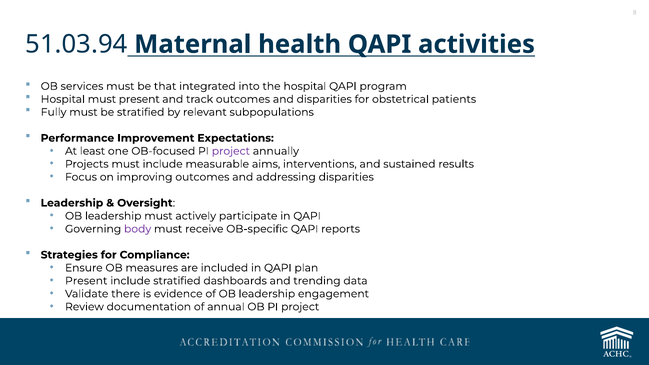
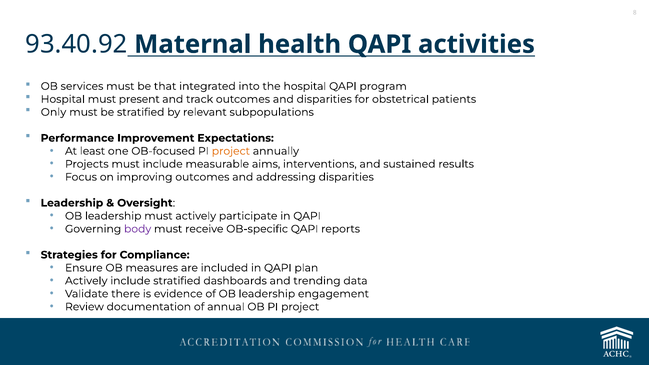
51.03.94: 51.03.94 -> 93.40.92 (76, 44)
Fully: Fully -> Only (54, 112)
project colour: purple -> orange (231, 151)
Present: Present -> Actively (86, 281)
